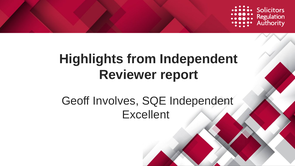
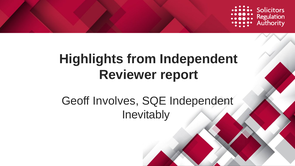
Excellent: Excellent -> Inevitably (146, 115)
